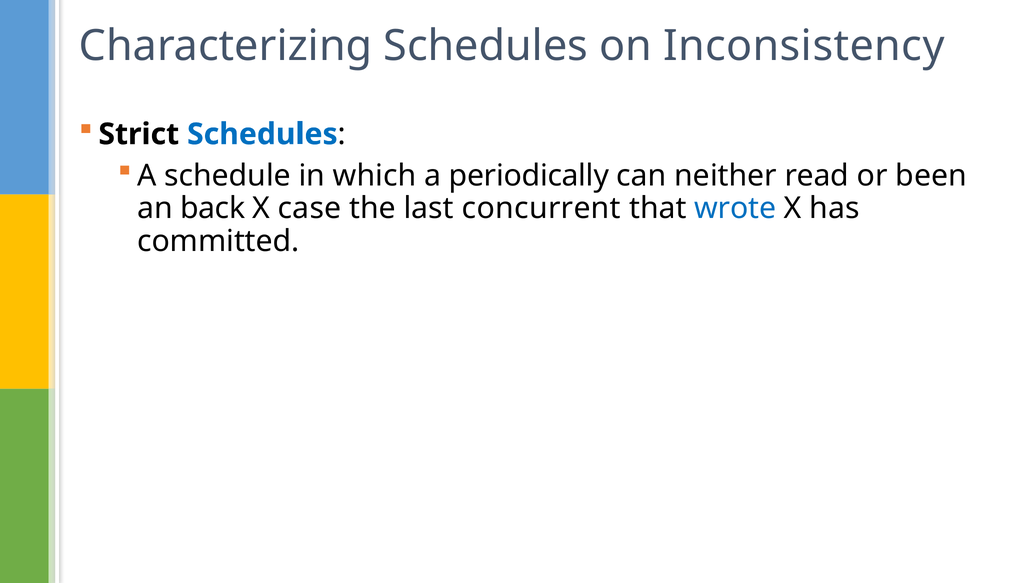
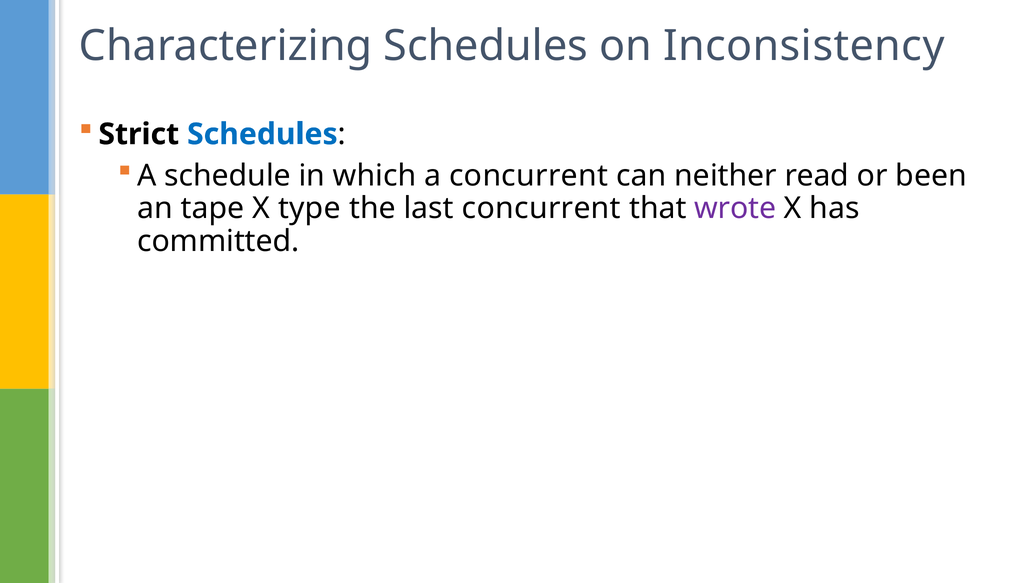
a periodically: periodically -> concurrent (529, 176)
back: back -> tape (212, 208)
case: case -> type (309, 208)
wrote colour: blue -> purple (735, 208)
